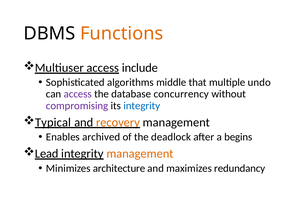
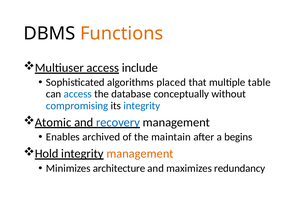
middle: middle -> placed (171, 82)
undo: undo -> table (259, 82)
access colour: purple -> blue (78, 94)
concurrency: concurrency -> conceptually (181, 94)
compromising colour: purple -> blue (77, 106)
Typical: Typical -> Atomic (53, 122)
recovery colour: orange -> blue (118, 122)
deadlock: deadlock -> maintain (171, 137)
Lead: Lead -> Hold (47, 154)
